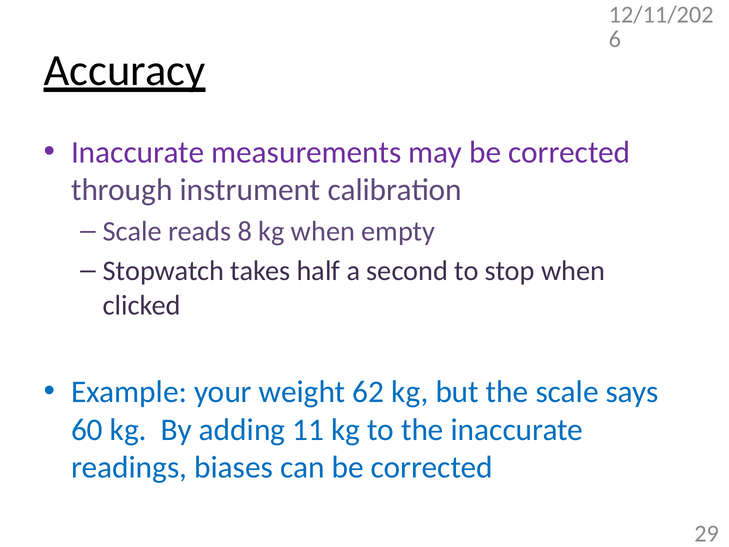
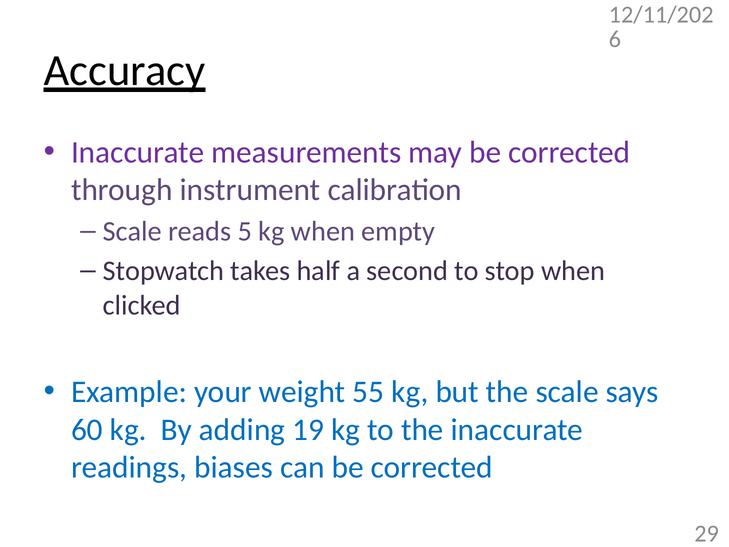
8: 8 -> 5 (245, 231)
62: 62 -> 55 (368, 392)
11: 11 -> 19 (308, 429)
